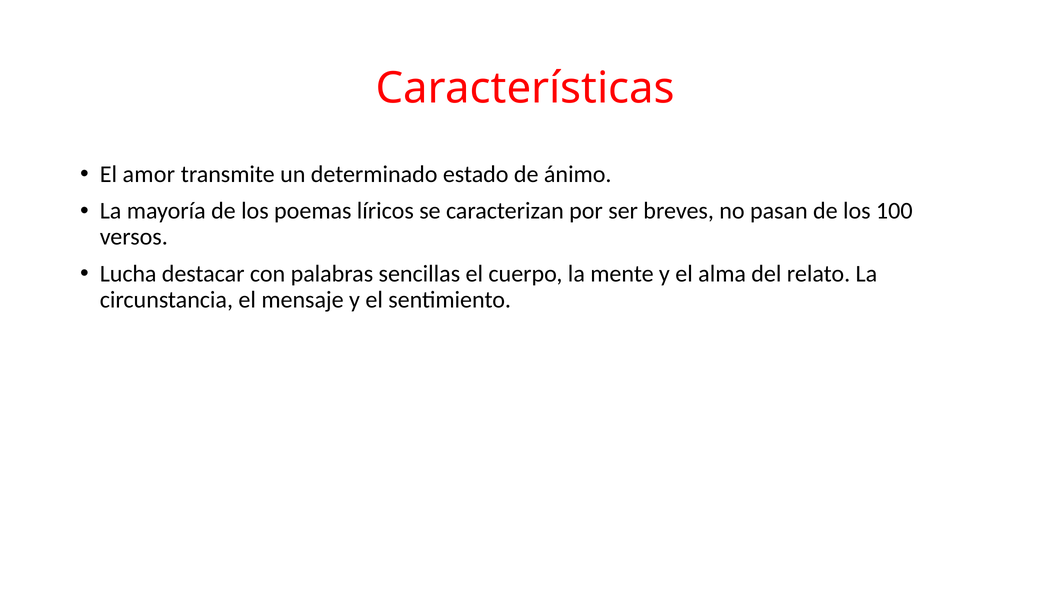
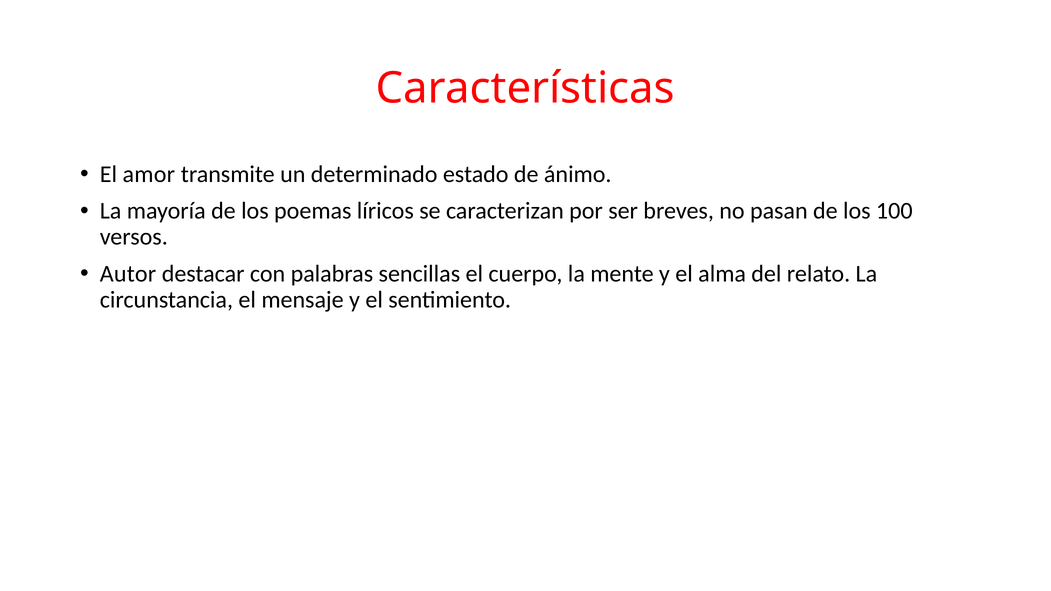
Lucha: Lucha -> Autor (128, 274)
